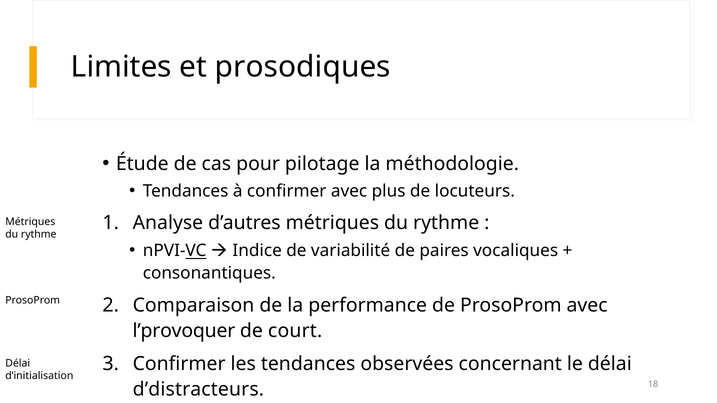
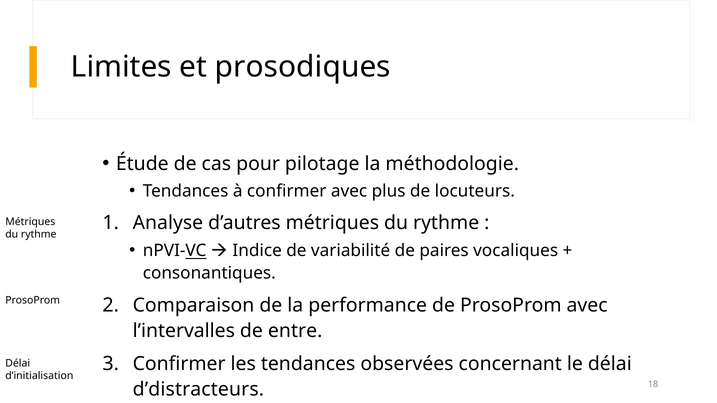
l’provoquer: l’provoquer -> l’intervalles (184, 331)
court: court -> entre (295, 331)
